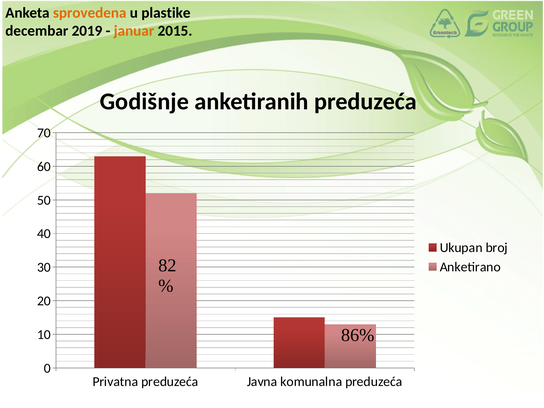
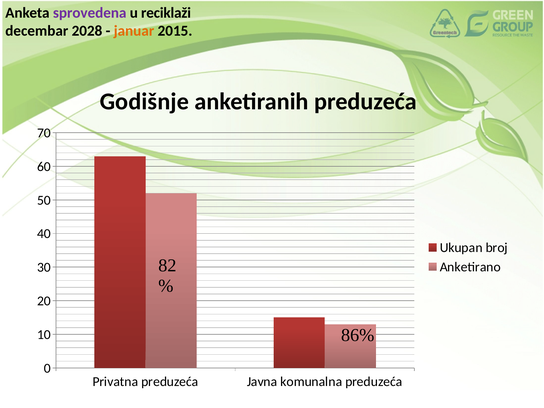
sprovedena colour: orange -> purple (90, 13)
plastike: plastike -> reciklaži (166, 13)
2019: 2019 -> 2028 (87, 31)
